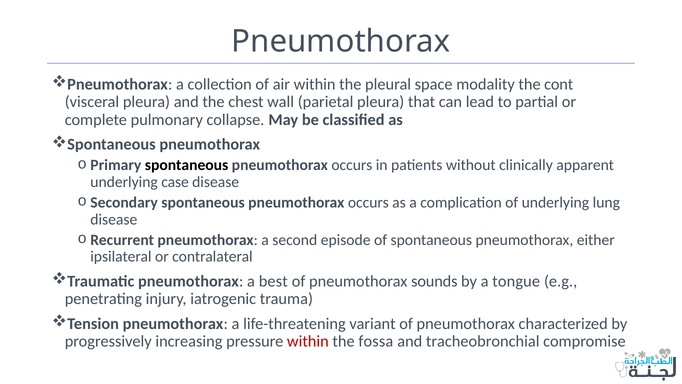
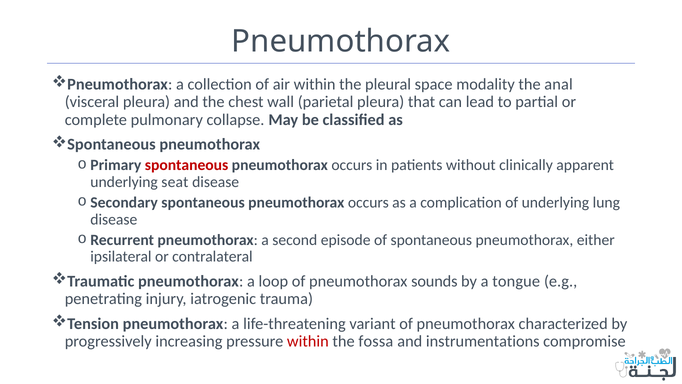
cont: cont -> anal (559, 84)
spontaneous colour: black -> red (187, 165)
case: case -> seat (175, 182)
best: best -> loop (273, 281)
tracheobronchial: tracheobronchial -> instrumentations (483, 341)
